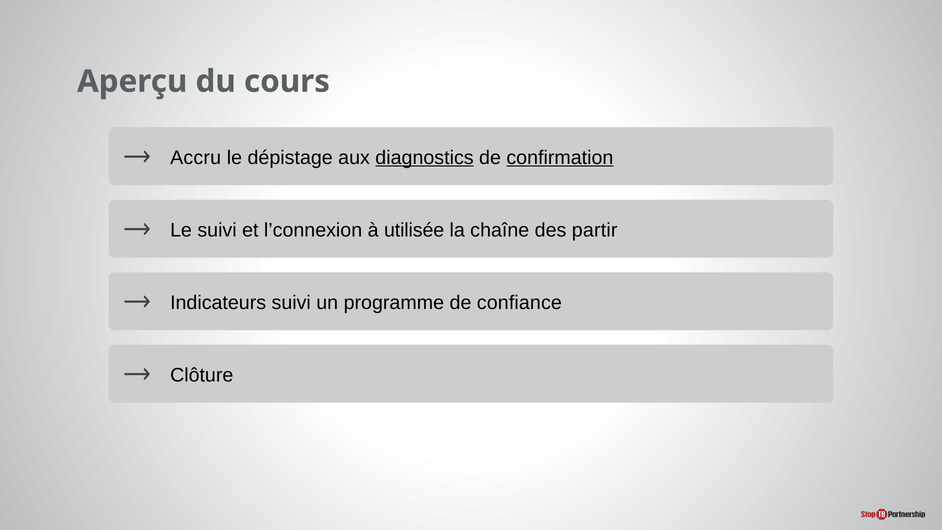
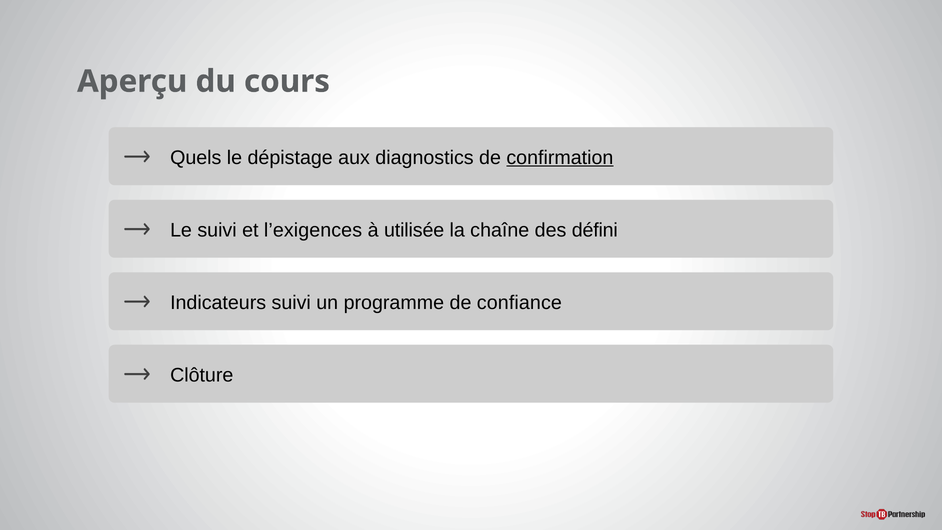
Accru: Accru -> Quels (196, 158)
diagnostics underline: present -> none (425, 158)
l’connexion: l’connexion -> l’exigences (313, 230)
partir: partir -> défini (595, 230)
